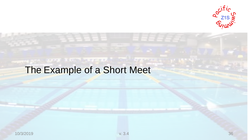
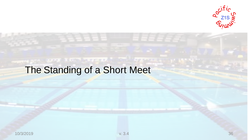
Example: Example -> Standing (63, 70)
